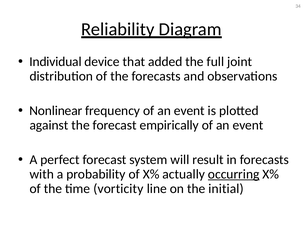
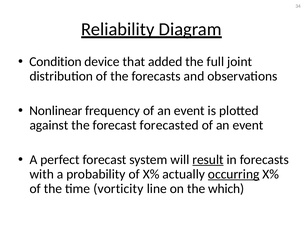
Individual: Individual -> Condition (55, 62)
empirically: empirically -> forecasted (169, 125)
result underline: none -> present (208, 160)
initial: initial -> which (226, 189)
